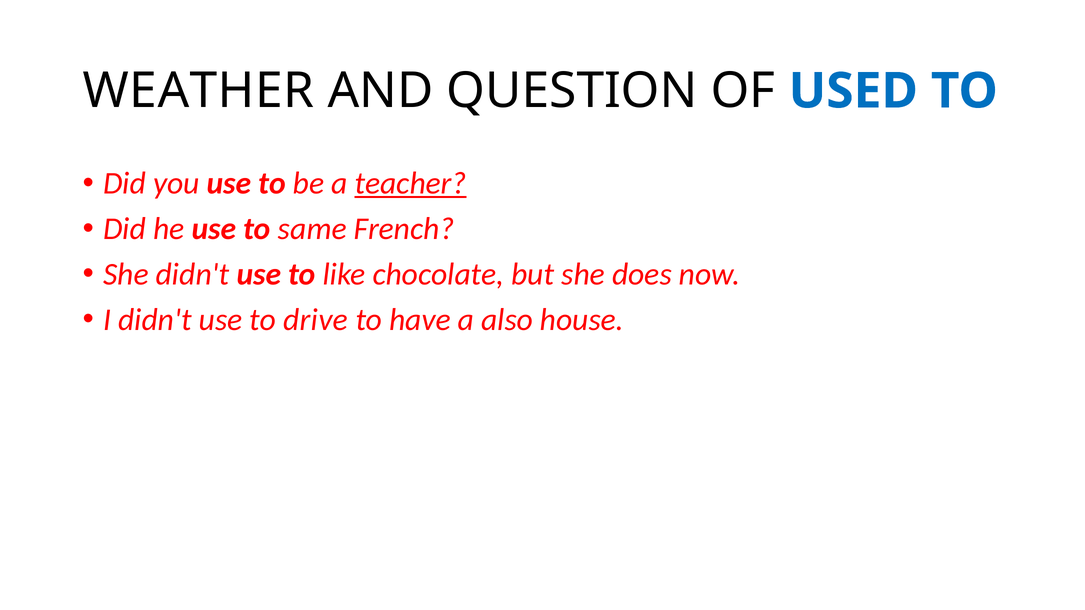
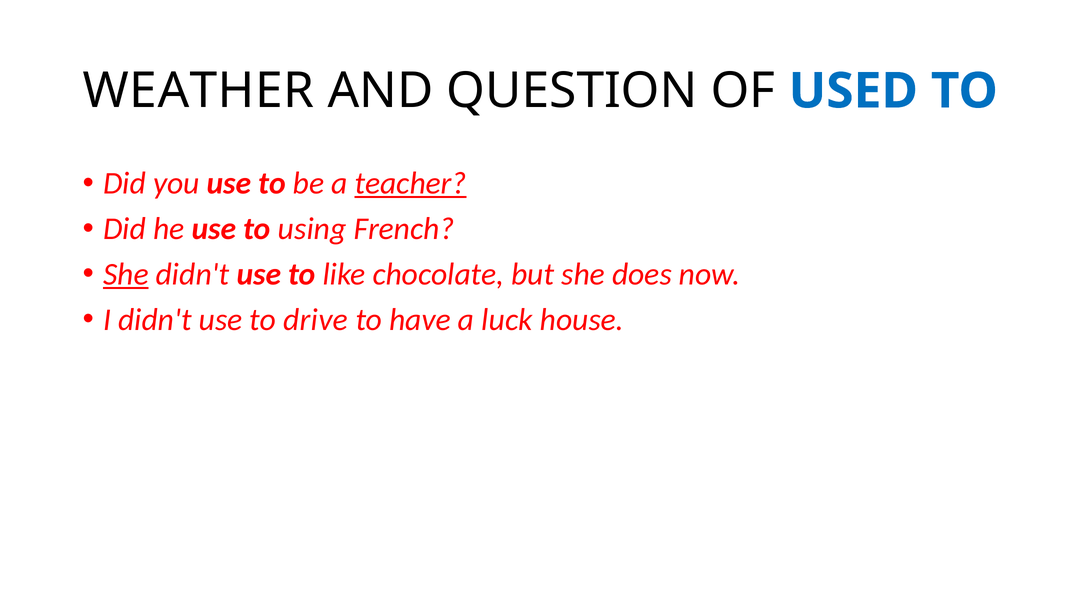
same: same -> using (312, 229)
She underline: none -> present (126, 274)
also: also -> luck (507, 320)
